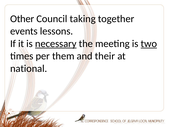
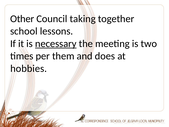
events: events -> school (24, 31)
two underline: present -> none (149, 44)
their: their -> does (105, 56)
national: national -> hobbies (29, 68)
